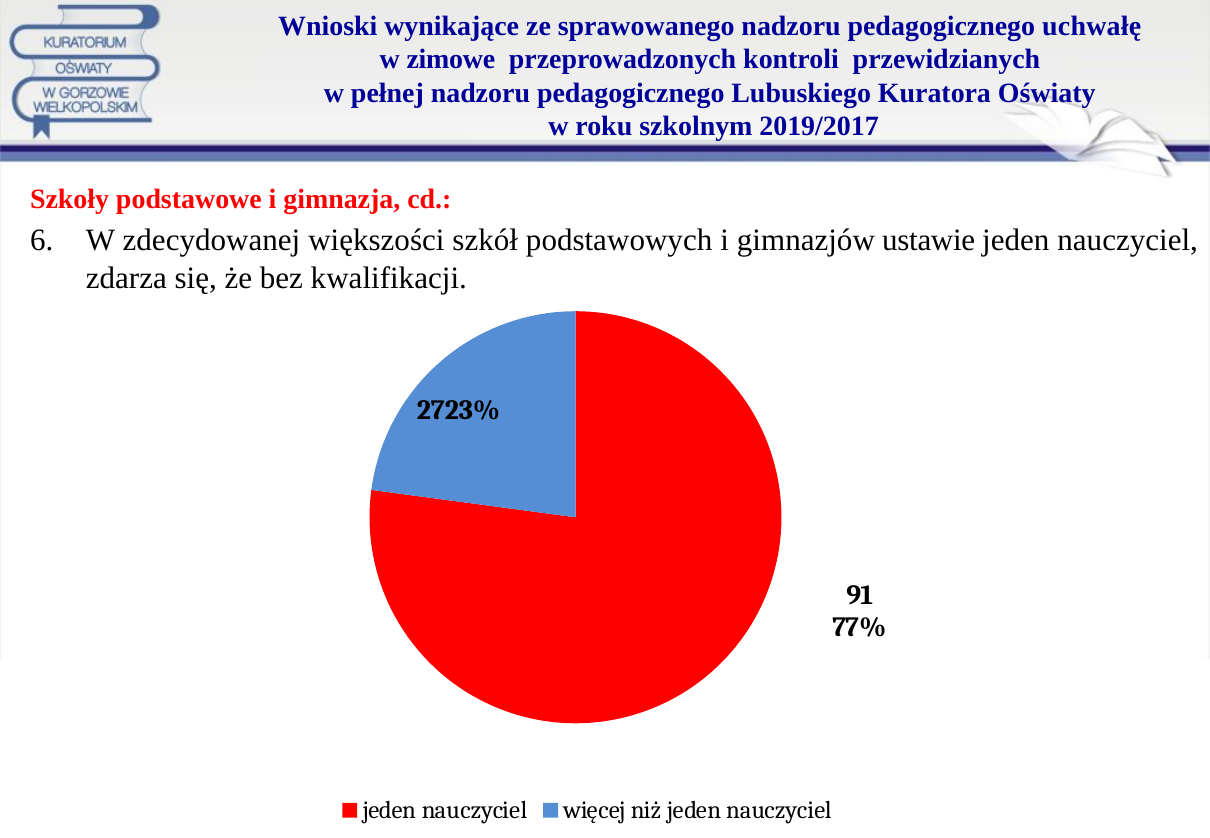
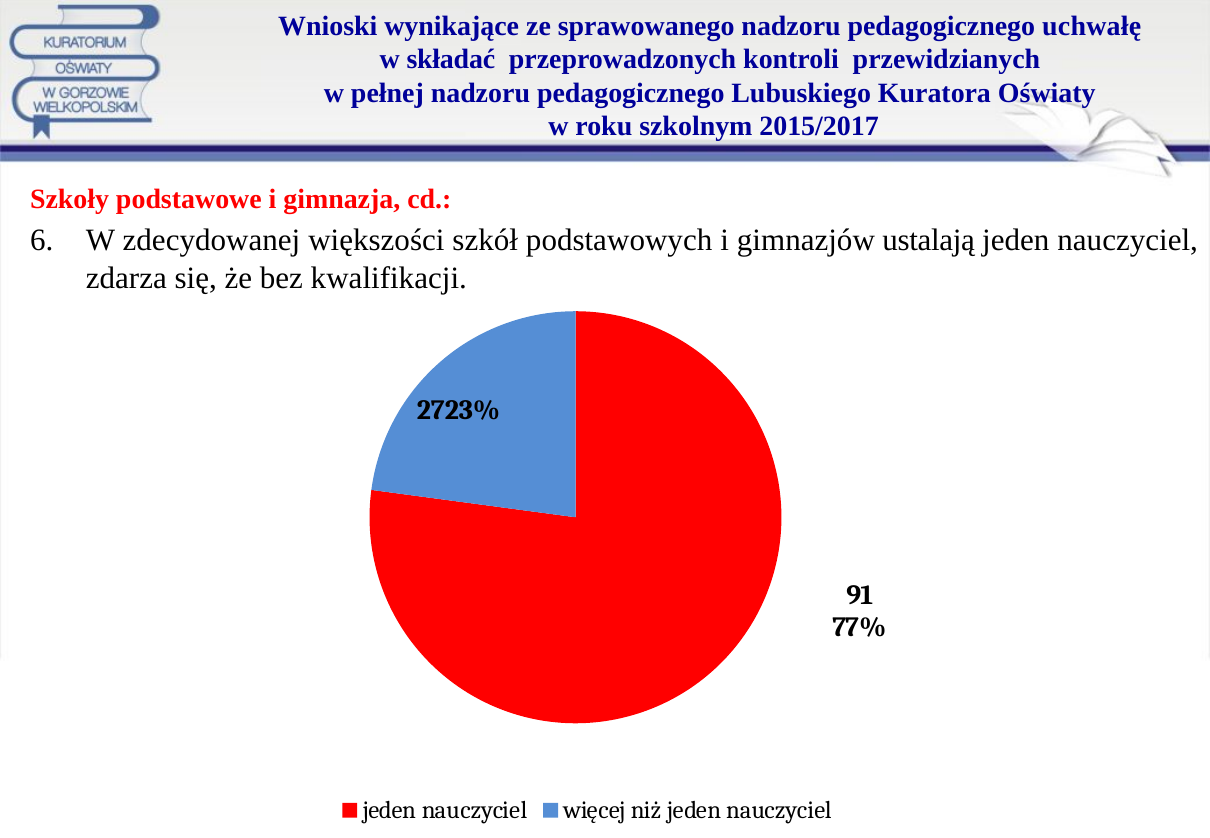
zimowe: zimowe -> składać (451, 59)
2019/2017: 2019/2017 -> 2015/2017 (819, 126)
ustawie: ustawie -> ustalają (929, 241)
